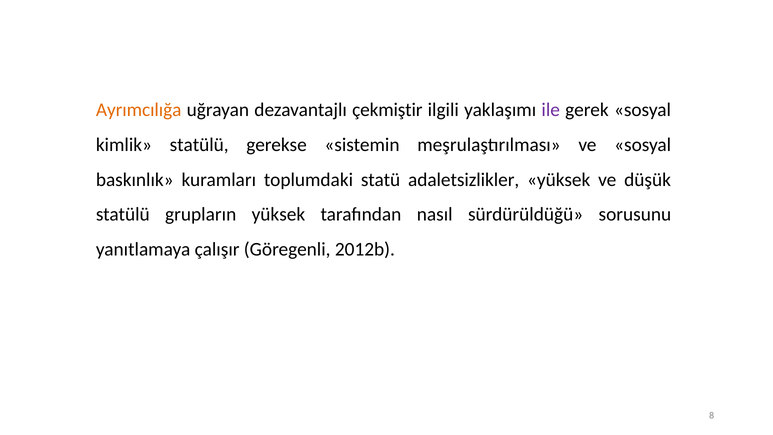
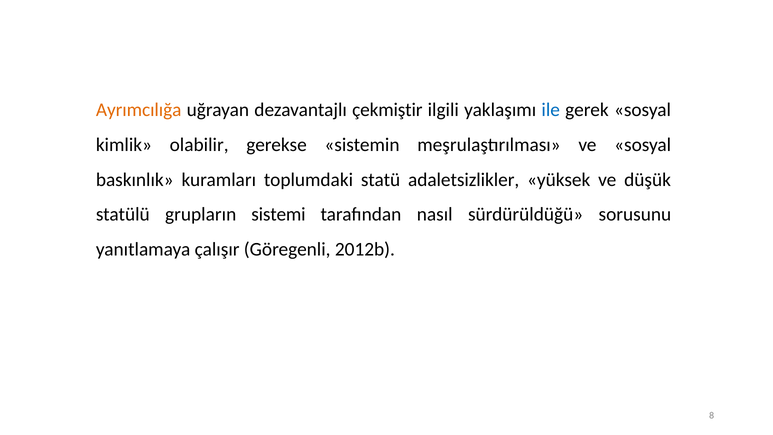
ile colour: purple -> blue (551, 110)
kimlik statülü: statülü -> olabilir (199, 145)
grupların yüksek: yüksek -> sistemi (278, 214)
